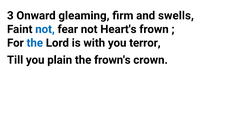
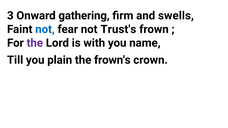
gleaming: gleaming -> gathering (84, 16)
Heart's: Heart's -> Trust's (118, 29)
the colour: blue -> purple (35, 43)
terror: terror -> name (145, 43)
